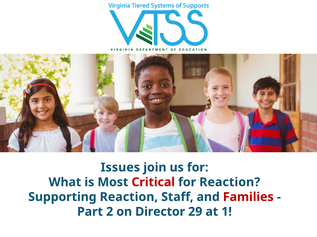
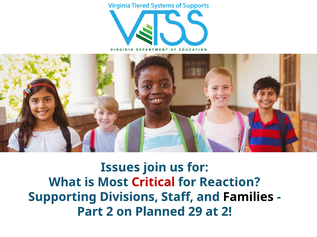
Supporting Reaction: Reaction -> Divisions (129, 198)
Families colour: red -> black (248, 198)
Director: Director -> Planned (160, 212)
at 1: 1 -> 2 (227, 212)
